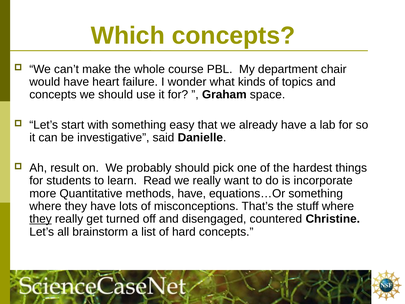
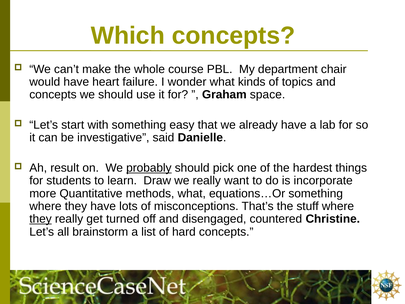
probably underline: none -> present (149, 168)
Read: Read -> Draw (157, 181)
methods have: have -> what (192, 193)
